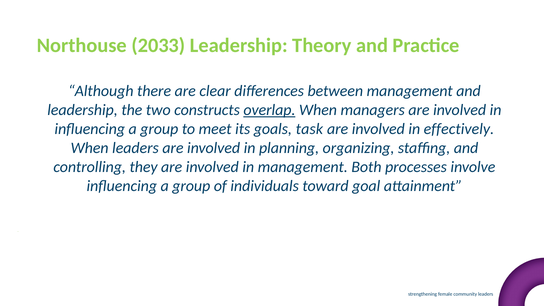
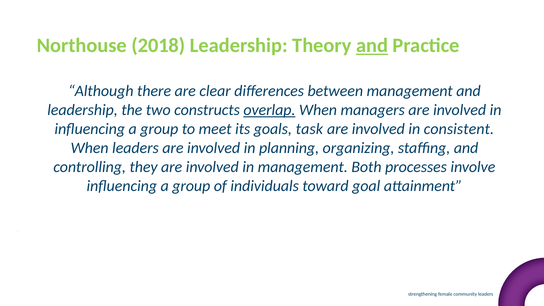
2033: 2033 -> 2018 (158, 46)
and underline: none -> present (372, 46)
effectively: effectively -> consistent (459, 129)
